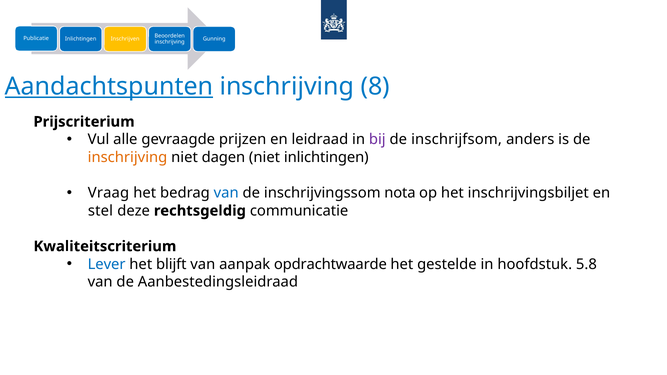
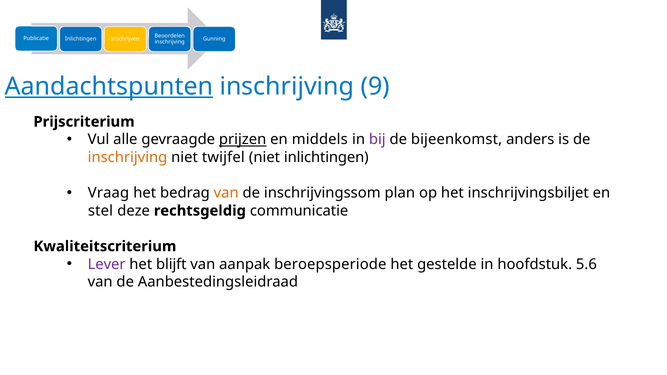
8: 8 -> 9 (375, 87)
prijzen underline: none -> present (243, 140)
leidraad: leidraad -> middels (320, 140)
inschrijfsom: inschrijfsom -> bijeenkomst (457, 140)
dagen: dagen -> twijfel (223, 157)
van colour: blue -> orange (226, 193)
nota: nota -> plan (400, 193)
Lever colour: blue -> purple (107, 264)
opdrachtwaarde: opdrachtwaarde -> beroepsperiode (330, 264)
5.8: 5.8 -> 5.6 (586, 264)
